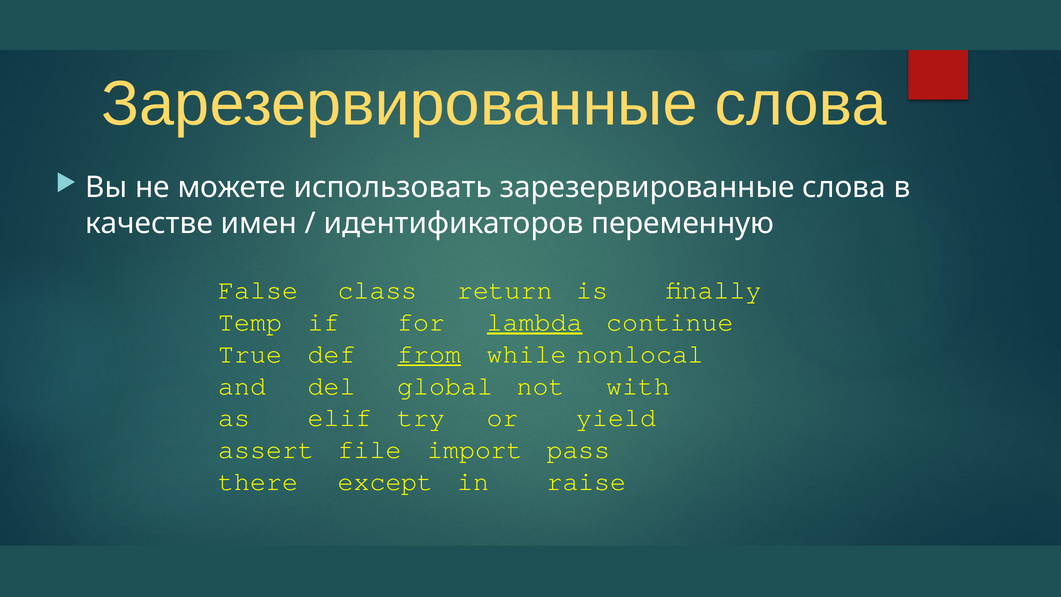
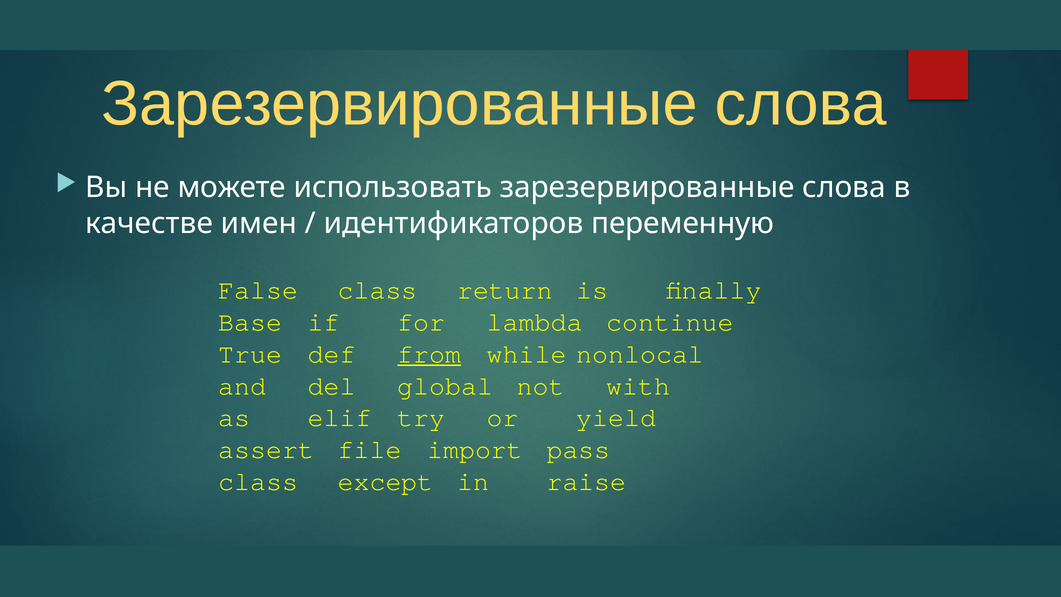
Temp: Temp -> Base (250, 322)
lambda underline: present -> none (535, 322)
there: there -> class (258, 481)
